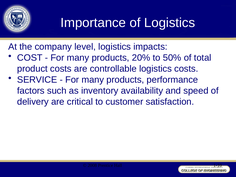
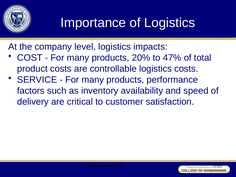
50%: 50% -> 47% (172, 58)
